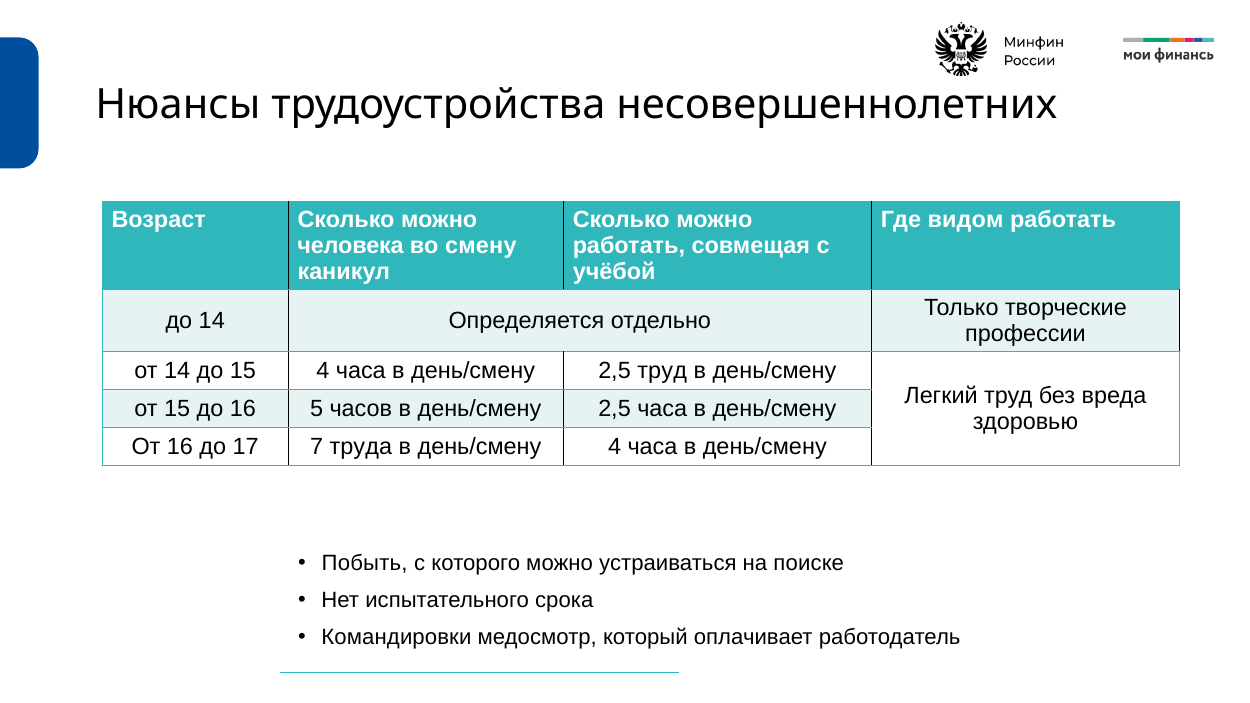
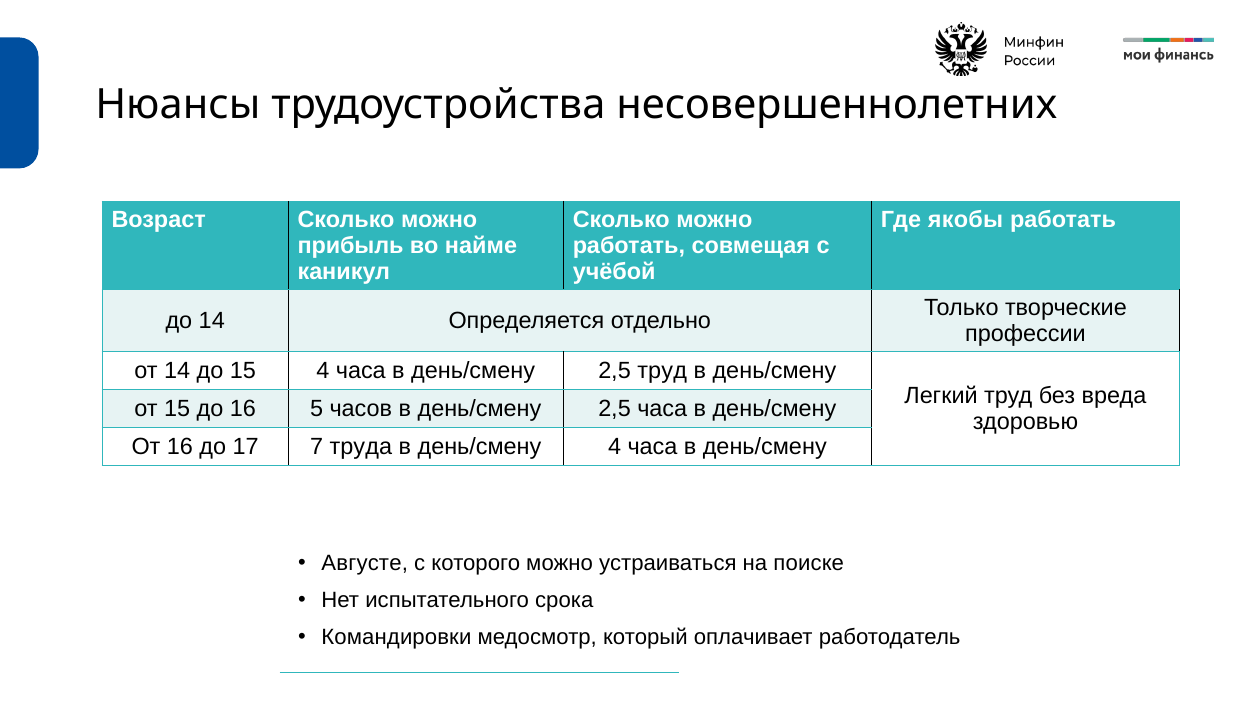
видом: видом -> якобы (966, 220)
человека: человека -> прибыль (351, 246)
смену: смену -> найме (481, 246)
Побыть: Побыть -> Августе (365, 563)
